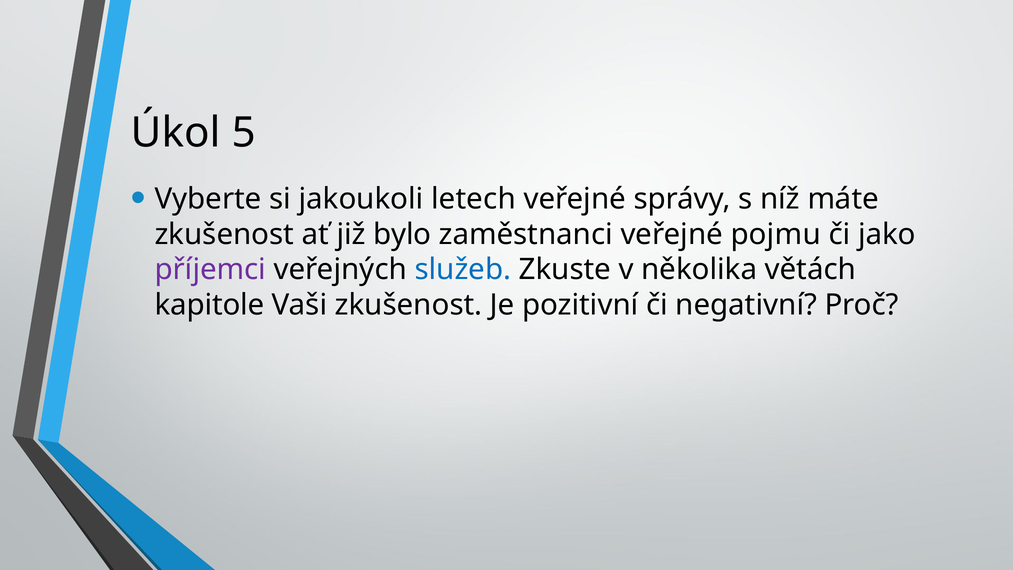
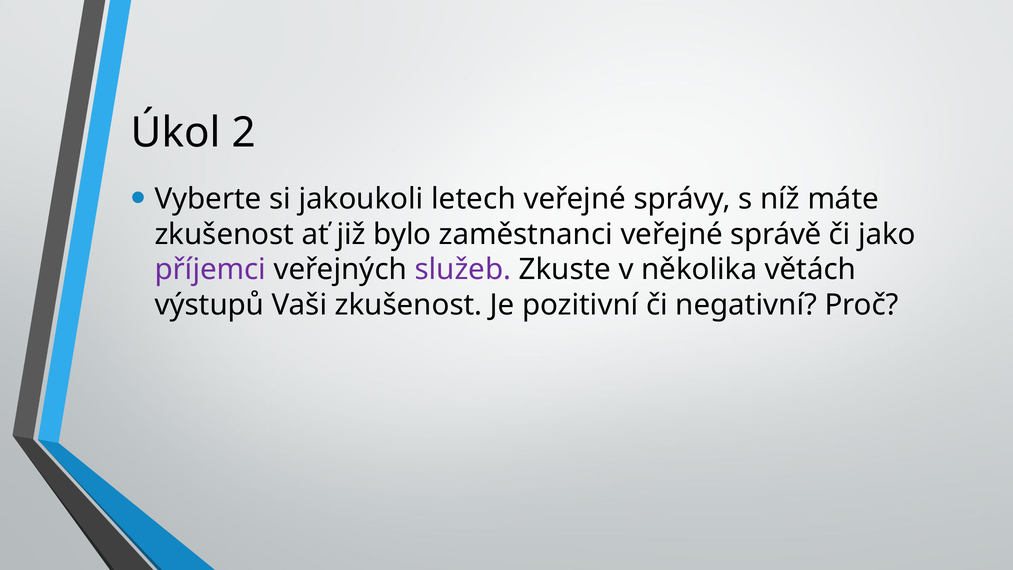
5: 5 -> 2 (244, 133)
pojmu: pojmu -> správě (776, 234)
služeb colour: blue -> purple (463, 270)
kapitole: kapitole -> výstupů (209, 305)
